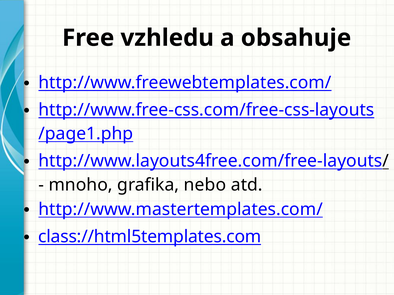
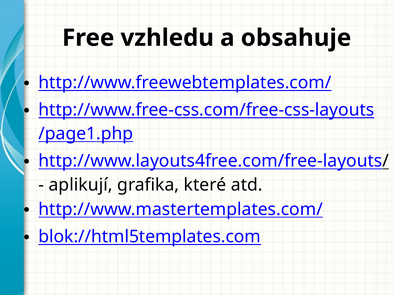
mnoho: mnoho -> aplikují (81, 185)
nebo: nebo -> které (205, 185)
class://html5templates.com: class://html5templates.com -> blok://html5templates.com (150, 237)
